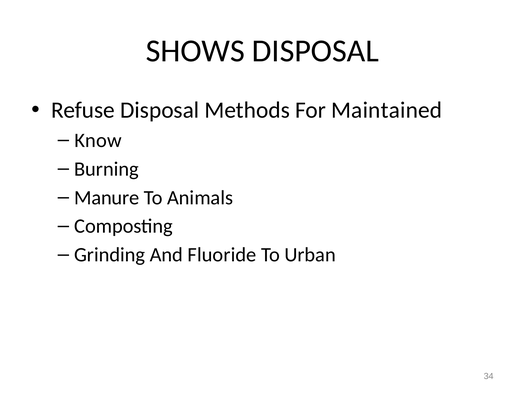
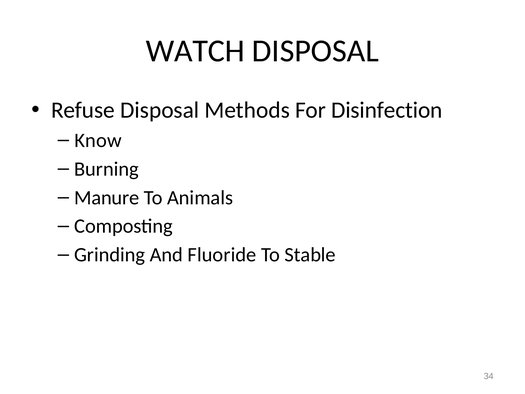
SHOWS: SHOWS -> WATCH (195, 51)
Maintained: Maintained -> Disinfection (387, 110)
Urban: Urban -> Stable (310, 255)
